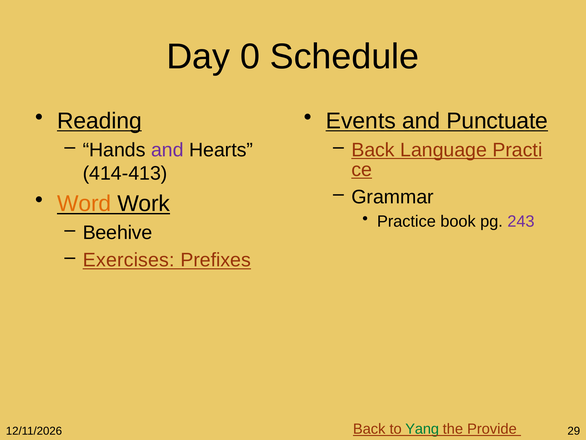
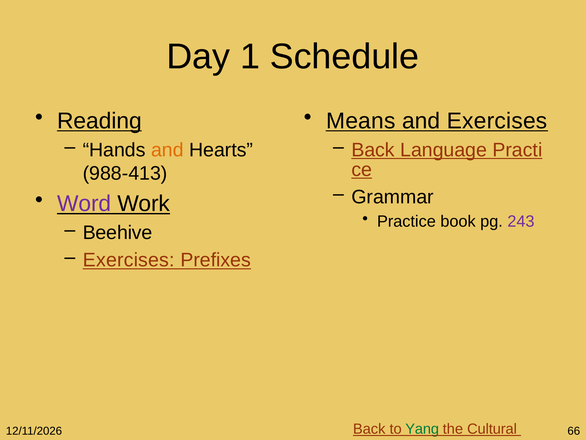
0: 0 -> 1 (250, 57)
Events: Events -> Means (361, 121)
and Punctuate: Punctuate -> Exercises (497, 121)
and colour: purple -> orange (167, 150)
414-413: 414-413 -> 988-413 (125, 173)
Word colour: orange -> purple (84, 203)
Provide: Provide -> Cultural (492, 429)
29: 29 -> 66 (574, 431)
